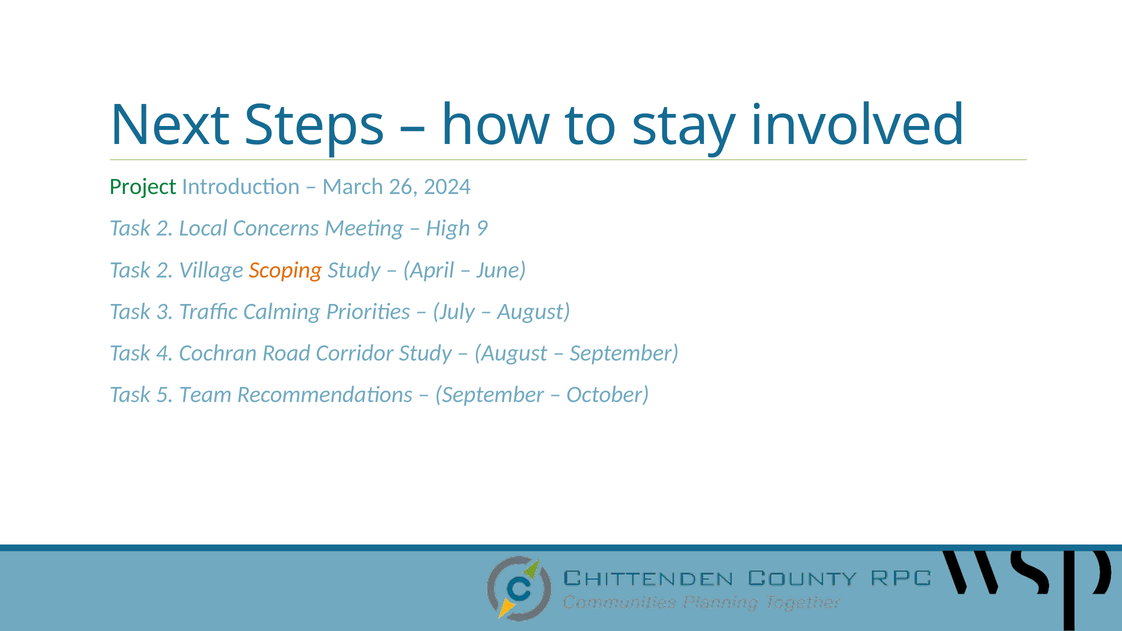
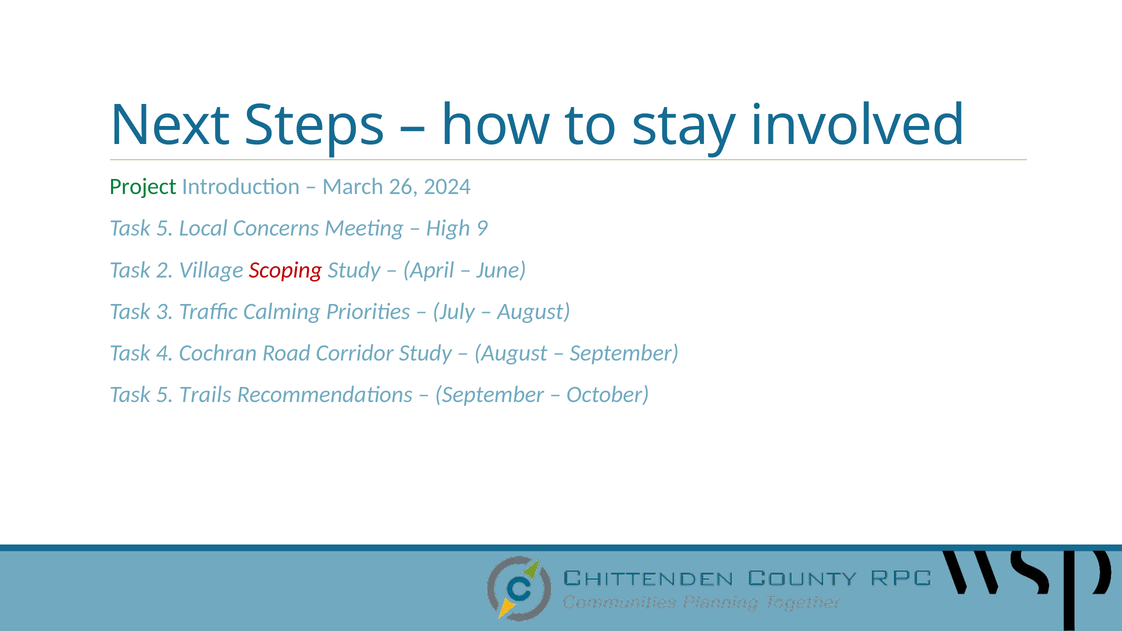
2: 2 -> 5 (165, 228)
Scoping colour: orange -> red (286, 270)
Team: Team -> Trails (205, 395)
